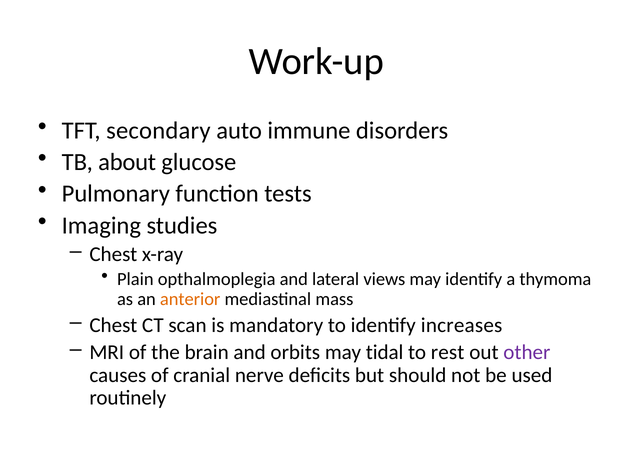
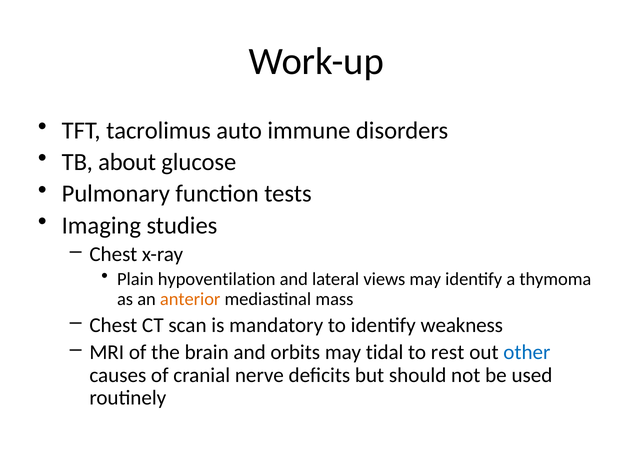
secondary: secondary -> tacrolimus (158, 130)
opthalmoplegia: opthalmoplegia -> hypoventilation (217, 279)
increases: increases -> weakness (462, 325)
other colour: purple -> blue (527, 352)
